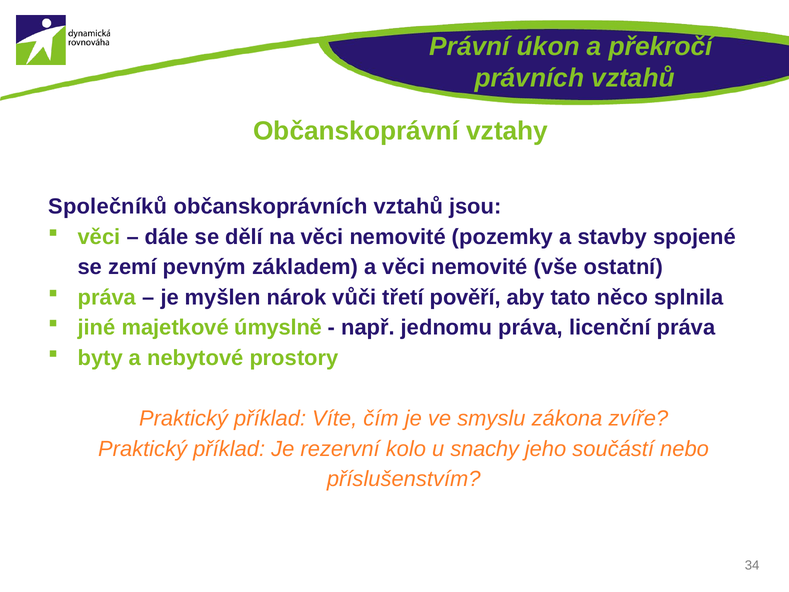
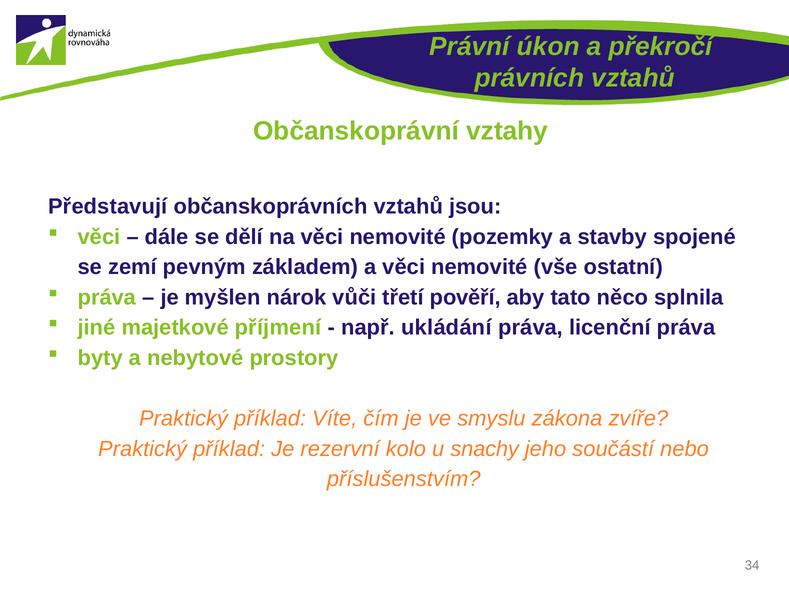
Společníků: Společníků -> Představují (108, 207)
úmyslně: úmyslně -> příjmení (278, 328)
jednomu: jednomu -> ukládání (446, 328)
